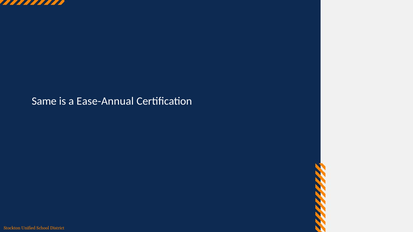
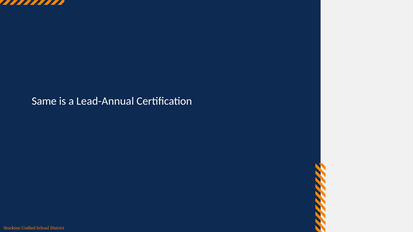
Ease-Annual: Ease-Annual -> Lead-Annual (105, 101)
